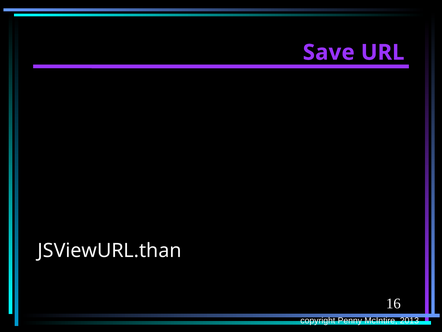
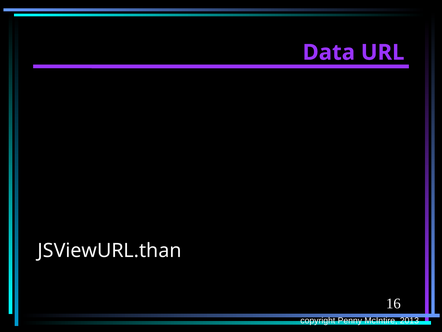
Save: Save -> Data (329, 52)
